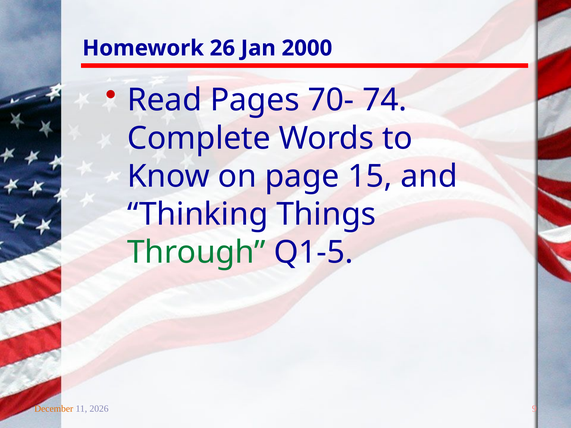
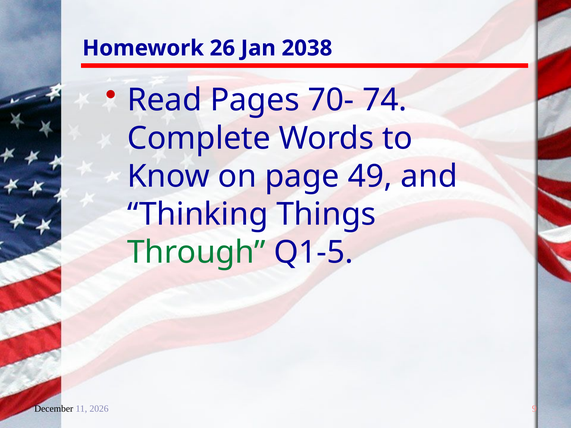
2000: 2000 -> 2038 (307, 48)
15: 15 -> 49 (370, 176)
December colour: orange -> black (54, 409)
